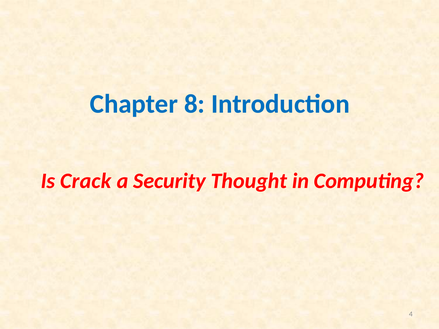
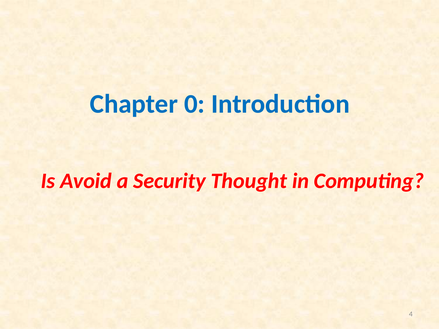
8: 8 -> 0 (194, 104)
Crack: Crack -> Avoid (86, 181)
